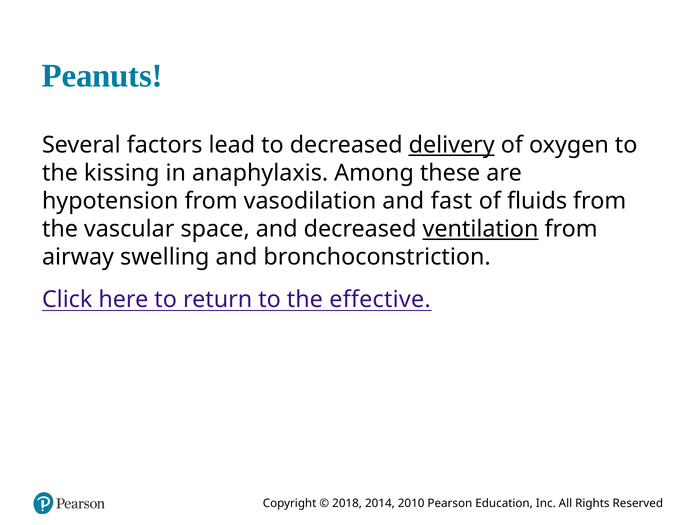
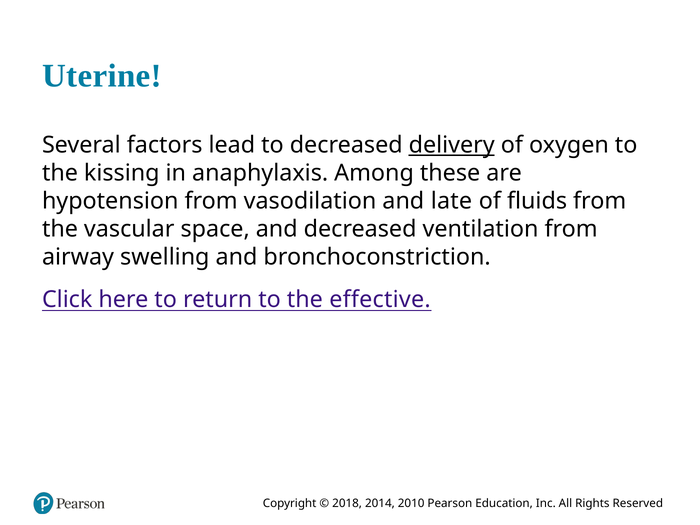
Peanuts: Peanuts -> Uterine (102, 76)
fast: fast -> late (451, 201)
ventilation underline: present -> none (481, 229)
